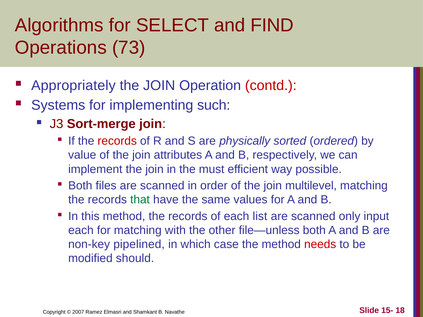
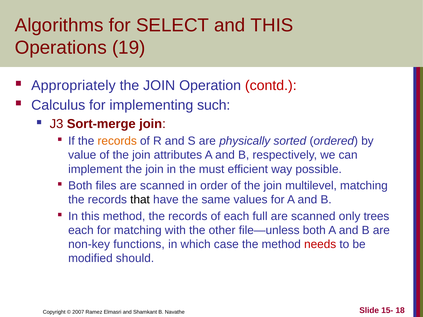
and FIND: FIND -> THIS (272, 25)
73: 73 -> 19 (129, 48)
Systems: Systems -> Calculus (58, 105)
records colour: red -> orange (117, 141)
that colour: green -> black (140, 200)
list: list -> full (260, 216)
input: input -> trees (376, 216)
pipelined: pipelined -> functions (139, 245)
